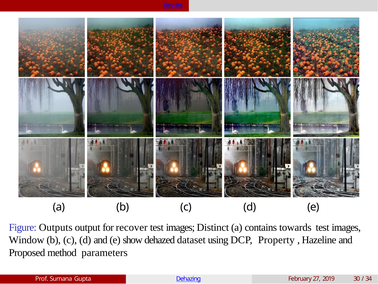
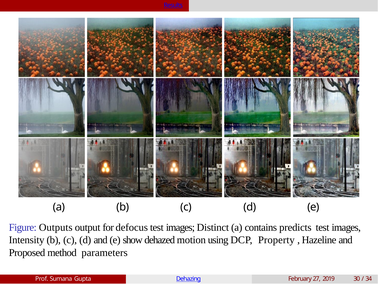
recover: recover -> defocus (132, 227)
towards: towards -> predicts (295, 227)
Window: Window -> Intensity (27, 240)
dataset: dataset -> motion (191, 240)
